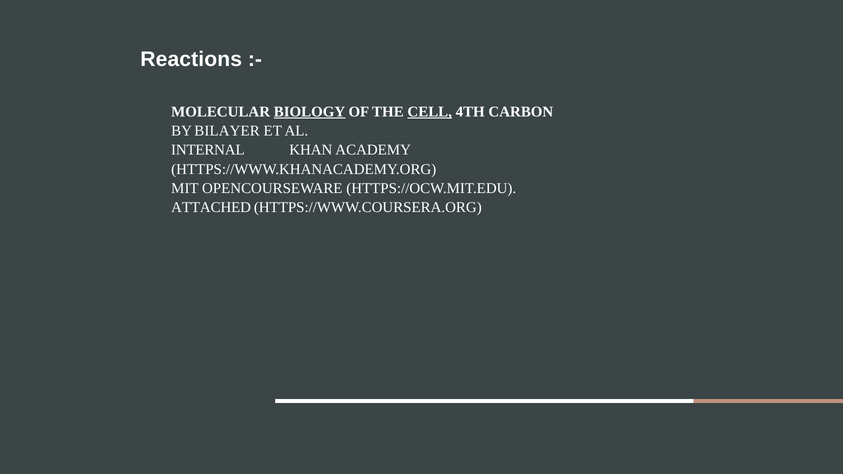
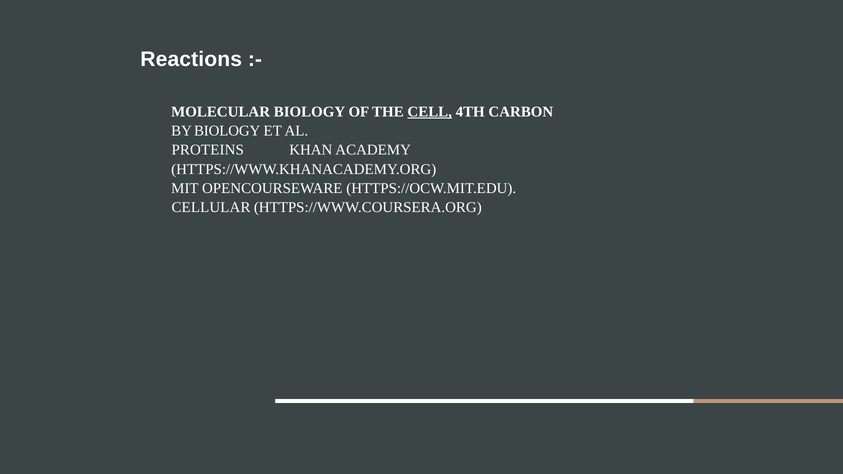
BIOLOGY underline: present -> none (310, 112)
BY BILAYER: BILAYER -> BIOLOGY (227, 131)
INTERNAL: INTERNAL -> PROTEINS (208, 150)
ATTACHED: ATTACHED -> CELLULAR (211, 208)
